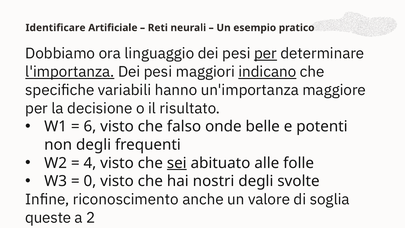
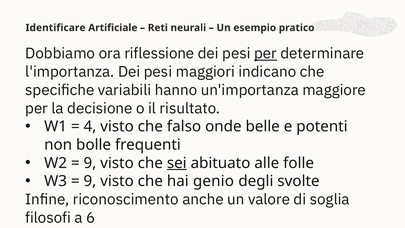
linguaggio: linguaggio -> riflessione (159, 54)
l'importanza underline: present -> none (70, 72)
indicano underline: present -> none (267, 72)
6: 6 -> 4 (90, 126)
non degli: degli -> bolle (94, 145)
4: 4 -> 9 (90, 163)
0: 0 -> 9 (90, 181)
nostri: nostri -> genio (213, 181)
queste: queste -> filosofi (48, 218)
2: 2 -> 6 (91, 218)
